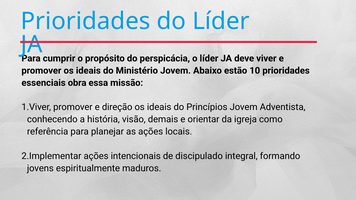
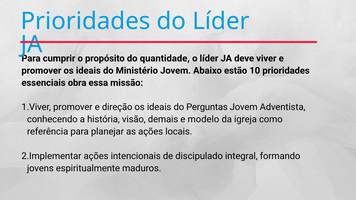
perspicácia: perspicácia -> quantidade (165, 58)
Princípios: Princípios -> Perguntas (207, 107)
orientar: orientar -> modelo (203, 120)
